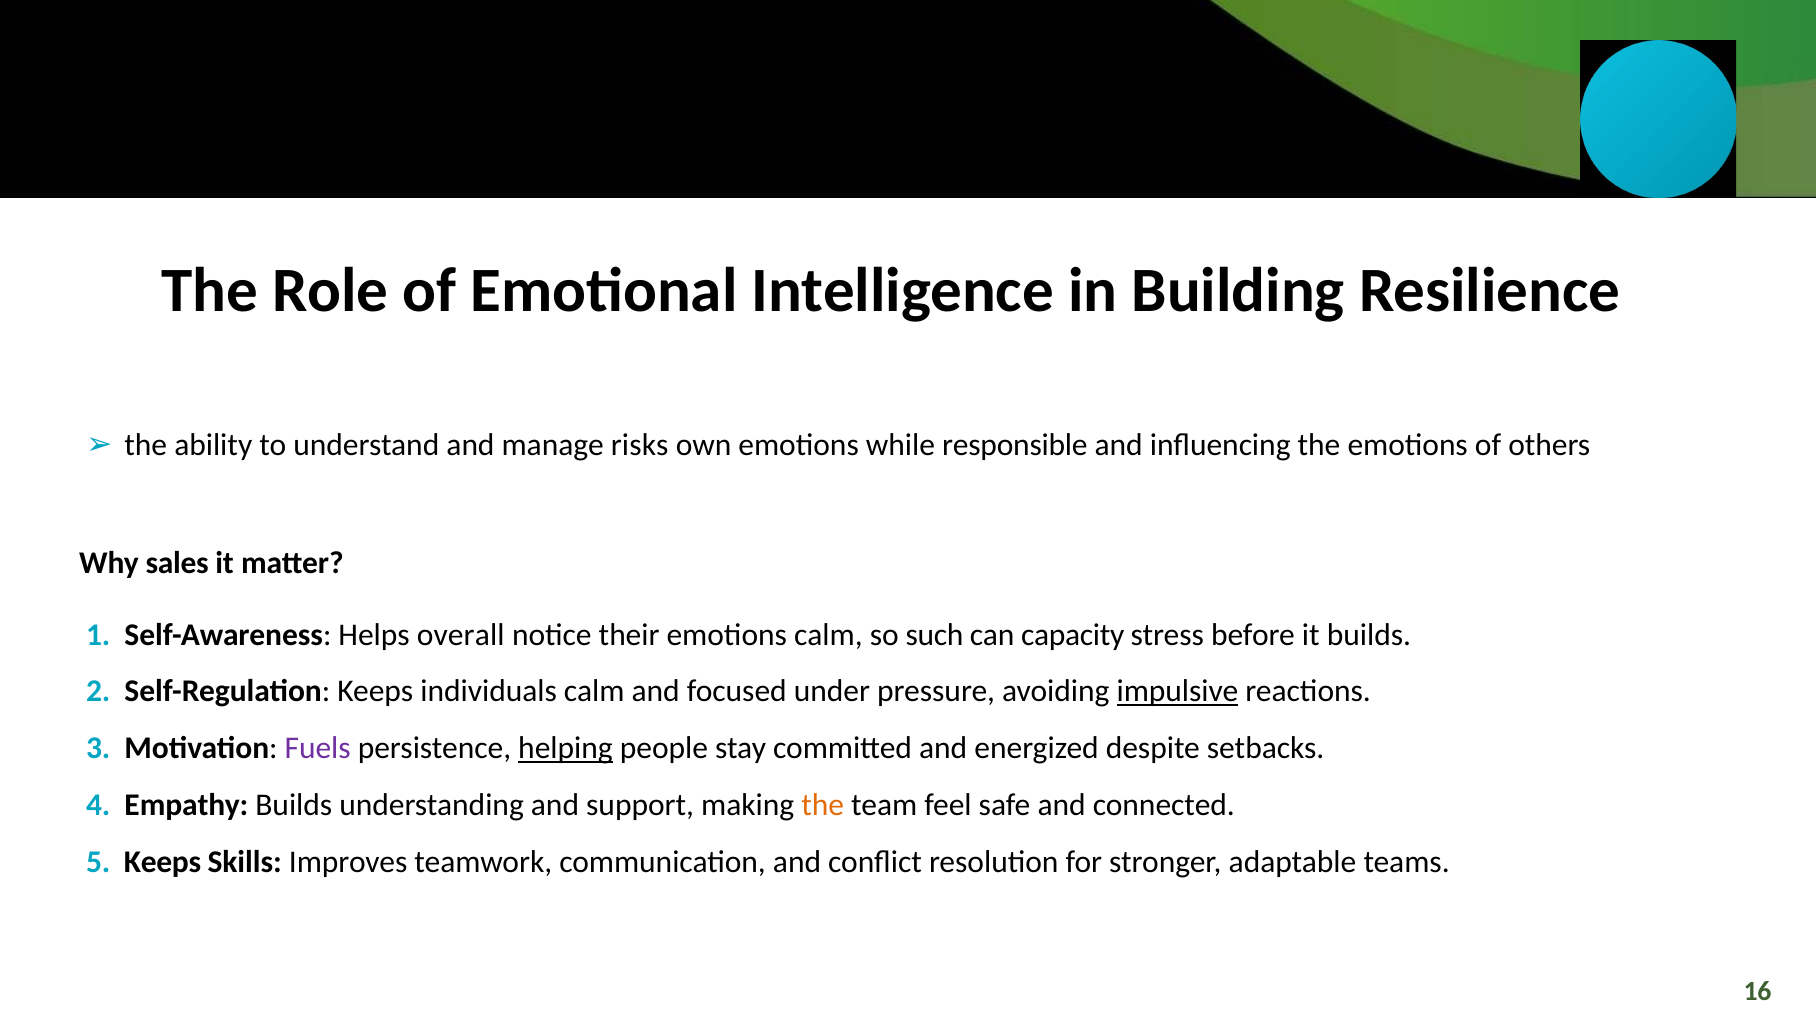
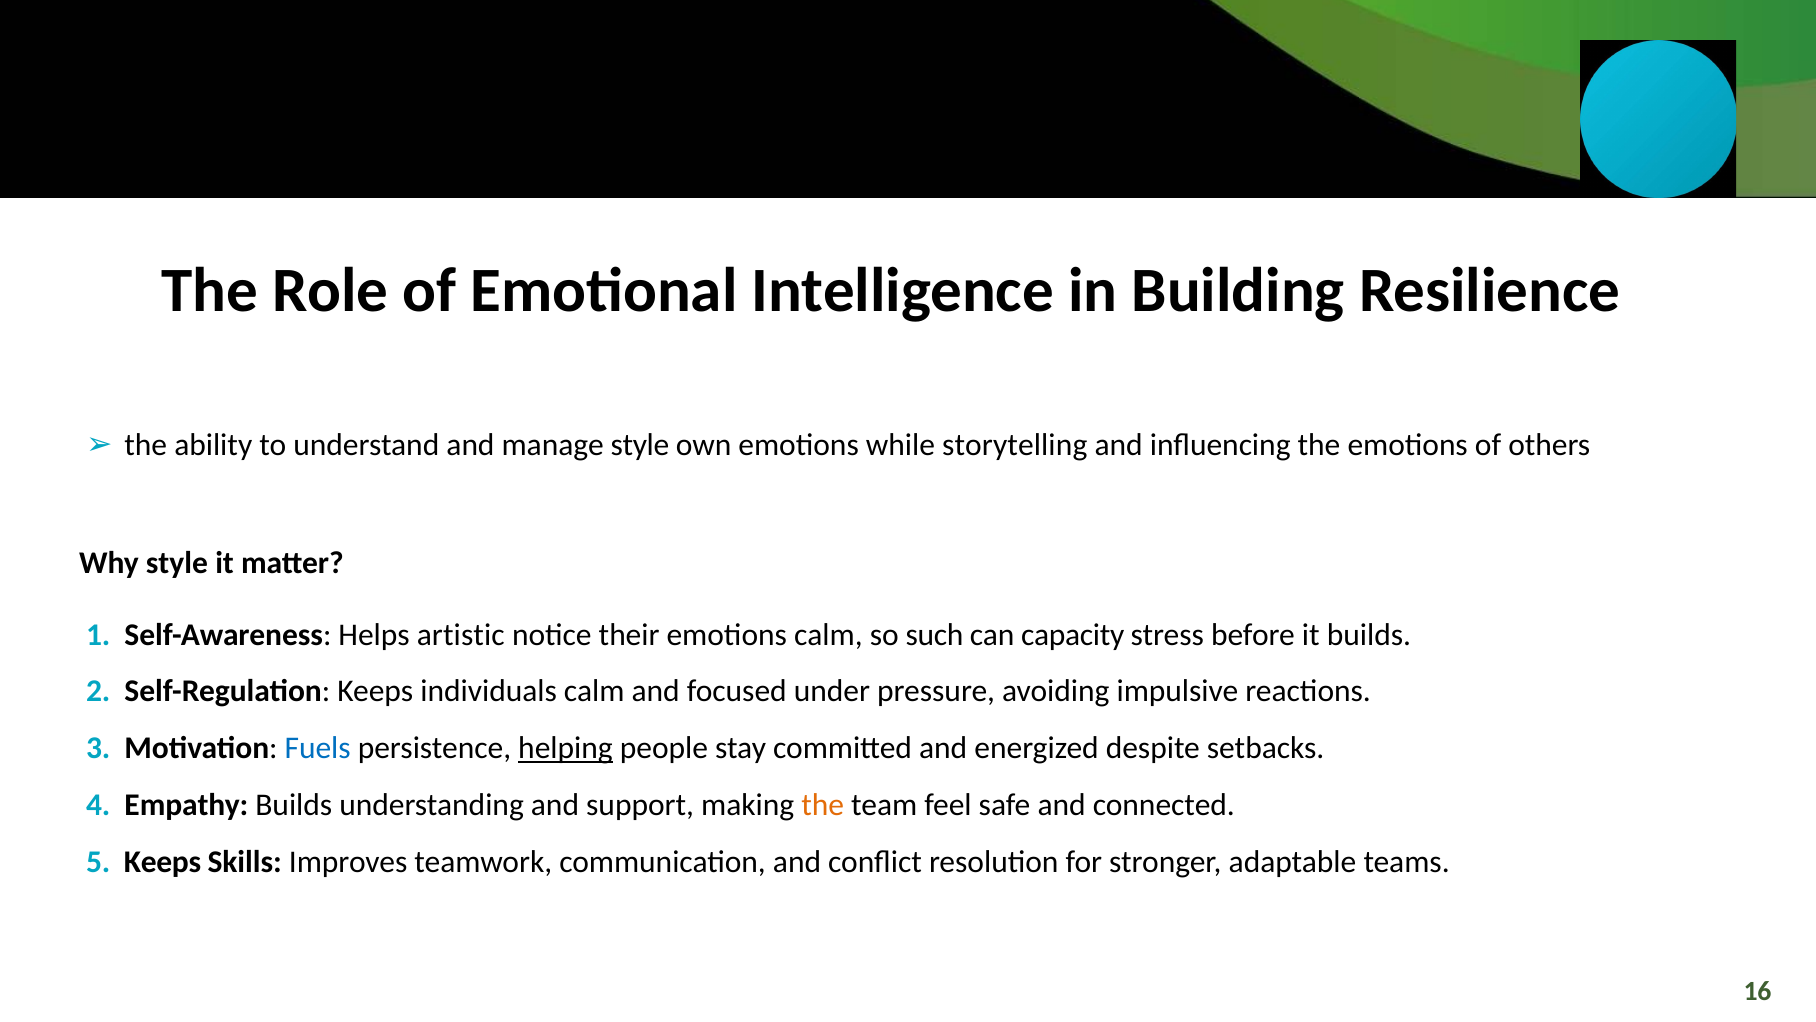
manage risks: risks -> style (640, 445)
responsible: responsible -> storytelling (1015, 445)
Why sales: sales -> style (177, 562)
overall: overall -> artistic (461, 634)
impulsive underline: present -> none (1178, 691)
Fuels colour: purple -> blue (318, 748)
